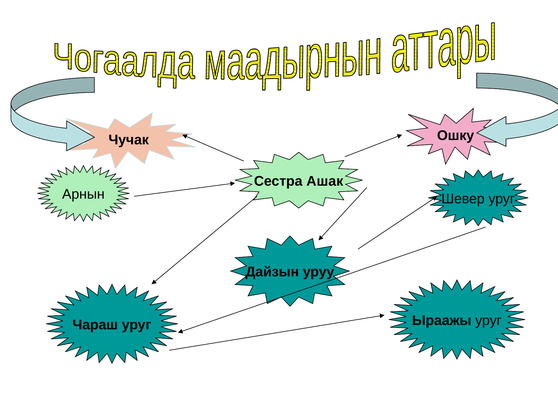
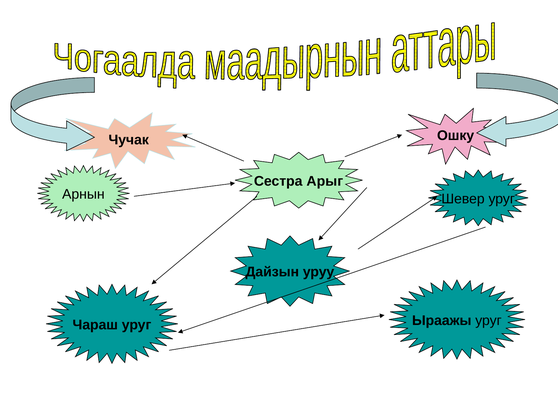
Ашак: Ашак -> Арыг (325, 181)
